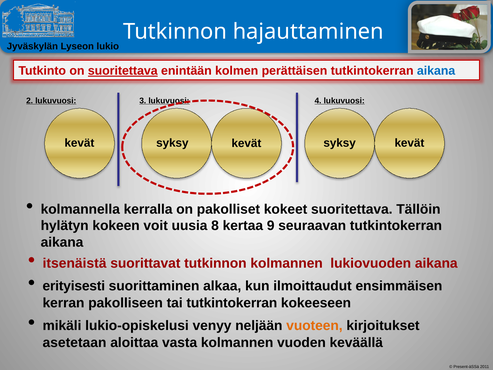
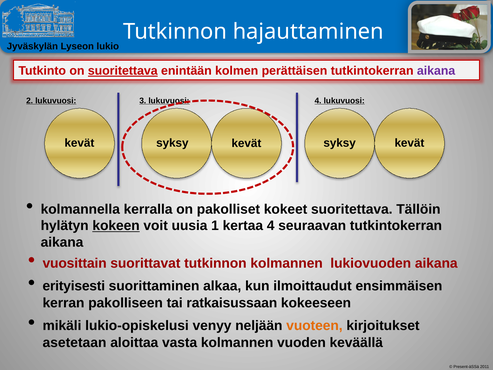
aikana colour: blue -> purple (436, 71)
kokeen underline: none -> present (116, 226)
8: 8 -> 1 (215, 226)
kertaa 9: 9 -> 4 (271, 226)
itsenäistä: itsenäistä -> vuosittain (75, 263)
tai tutkintokerran: tutkintokerran -> ratkaisussaan (232, 303)
